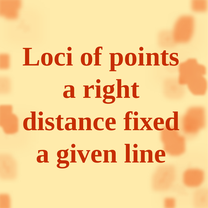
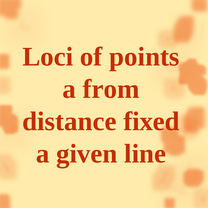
right: right -> from (111, 89)
